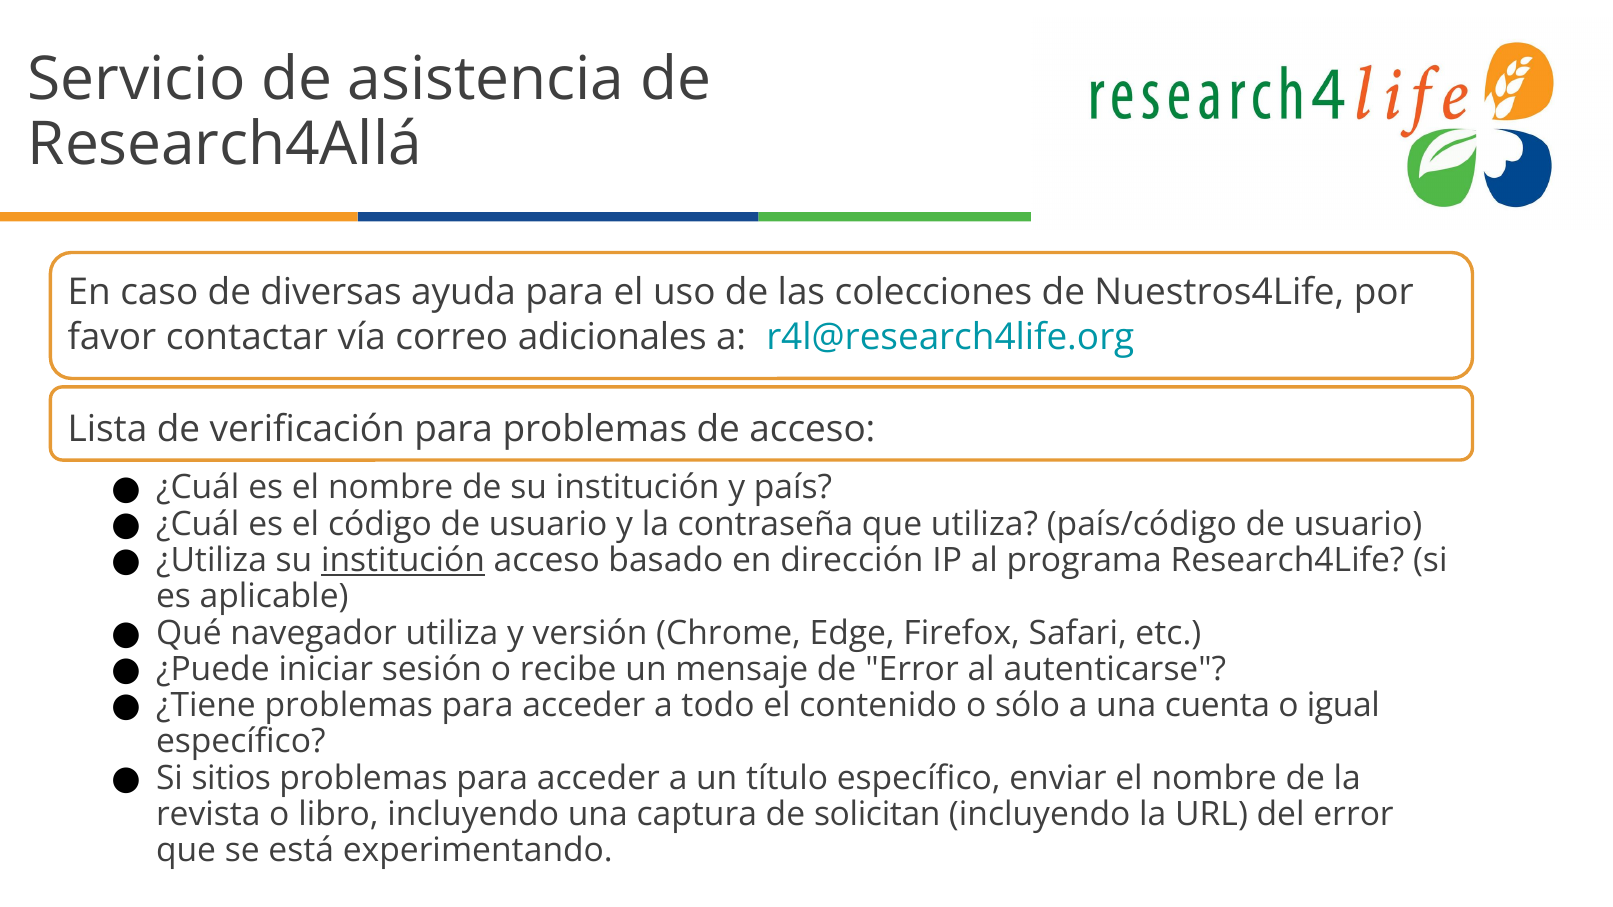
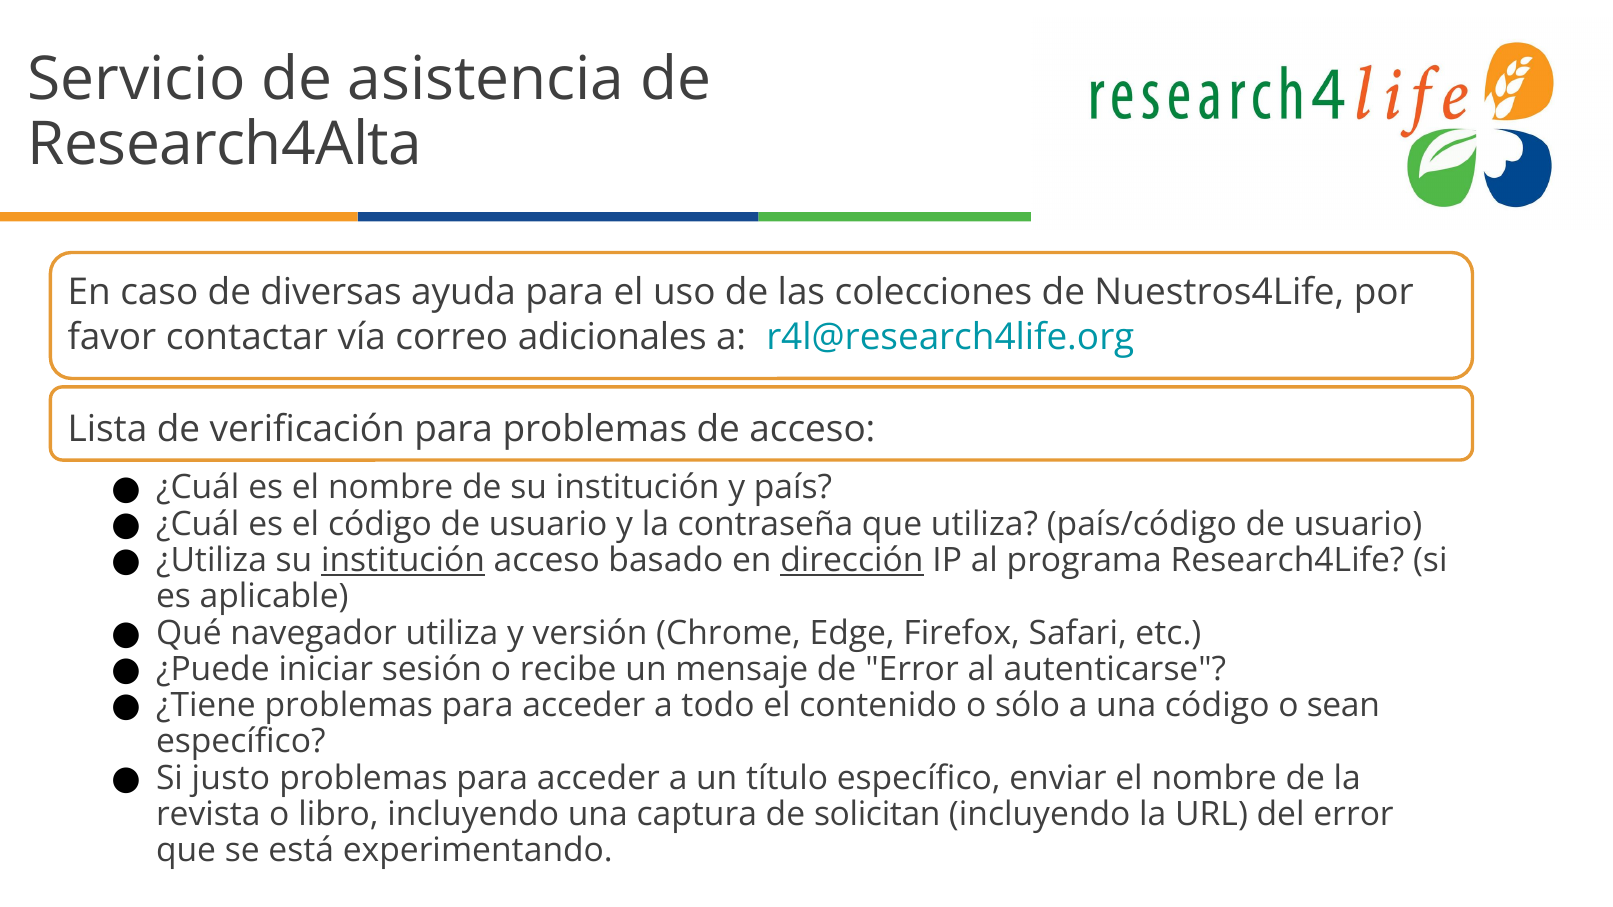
Research4Allá: Research4Allá -> Research4Alta (225, 144)
dirección underline: none -> present (852, 561)
una cuenta: cuenta -> código (1217, 706)
igual: igual -> sean (1343, 706)
sitios: sitios -> justo (231, 778)
